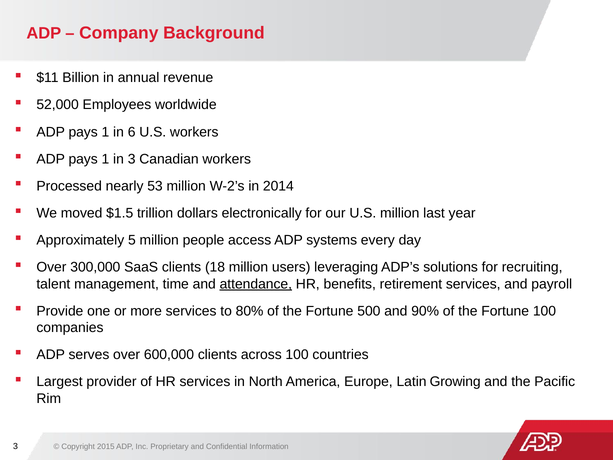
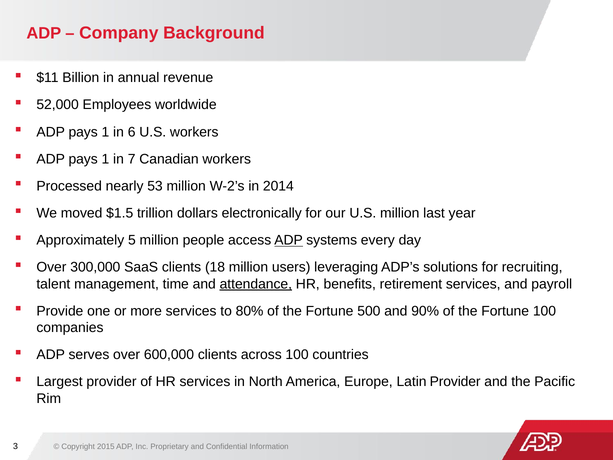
in 3: 3 -> 7 (132, 159)
ADP underline: none -> present (289, 240)
Latin Growing: Growing -> Provider (455, 382)
